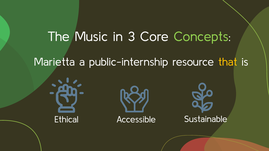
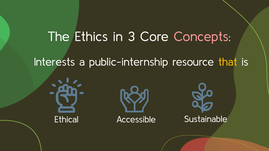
Music: Music -> Ethics (91, 37)
Concepts colour: light green -> pink (201, 37)
Marietta: Marietta -> Interests (55, 62)
